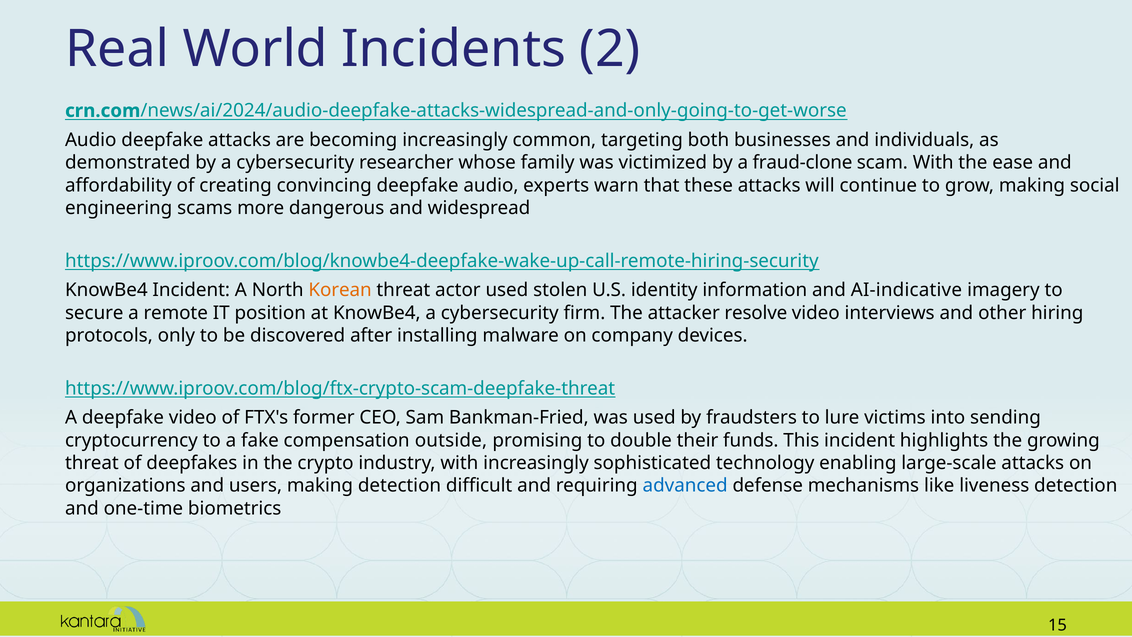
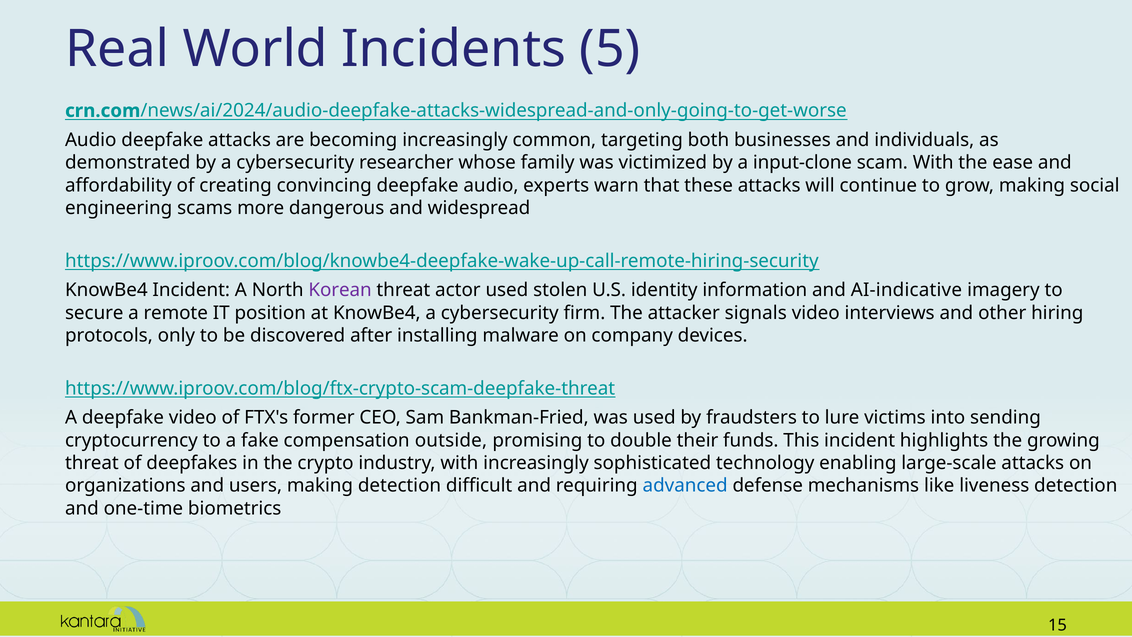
2: 2 -> 5 (610, 49)
fraud-clone: fraud-clone -> input-clone (802, 163)
Korean colour: orange -> purple (340, 290)
resolve: resolve -> signals (756, 313)
